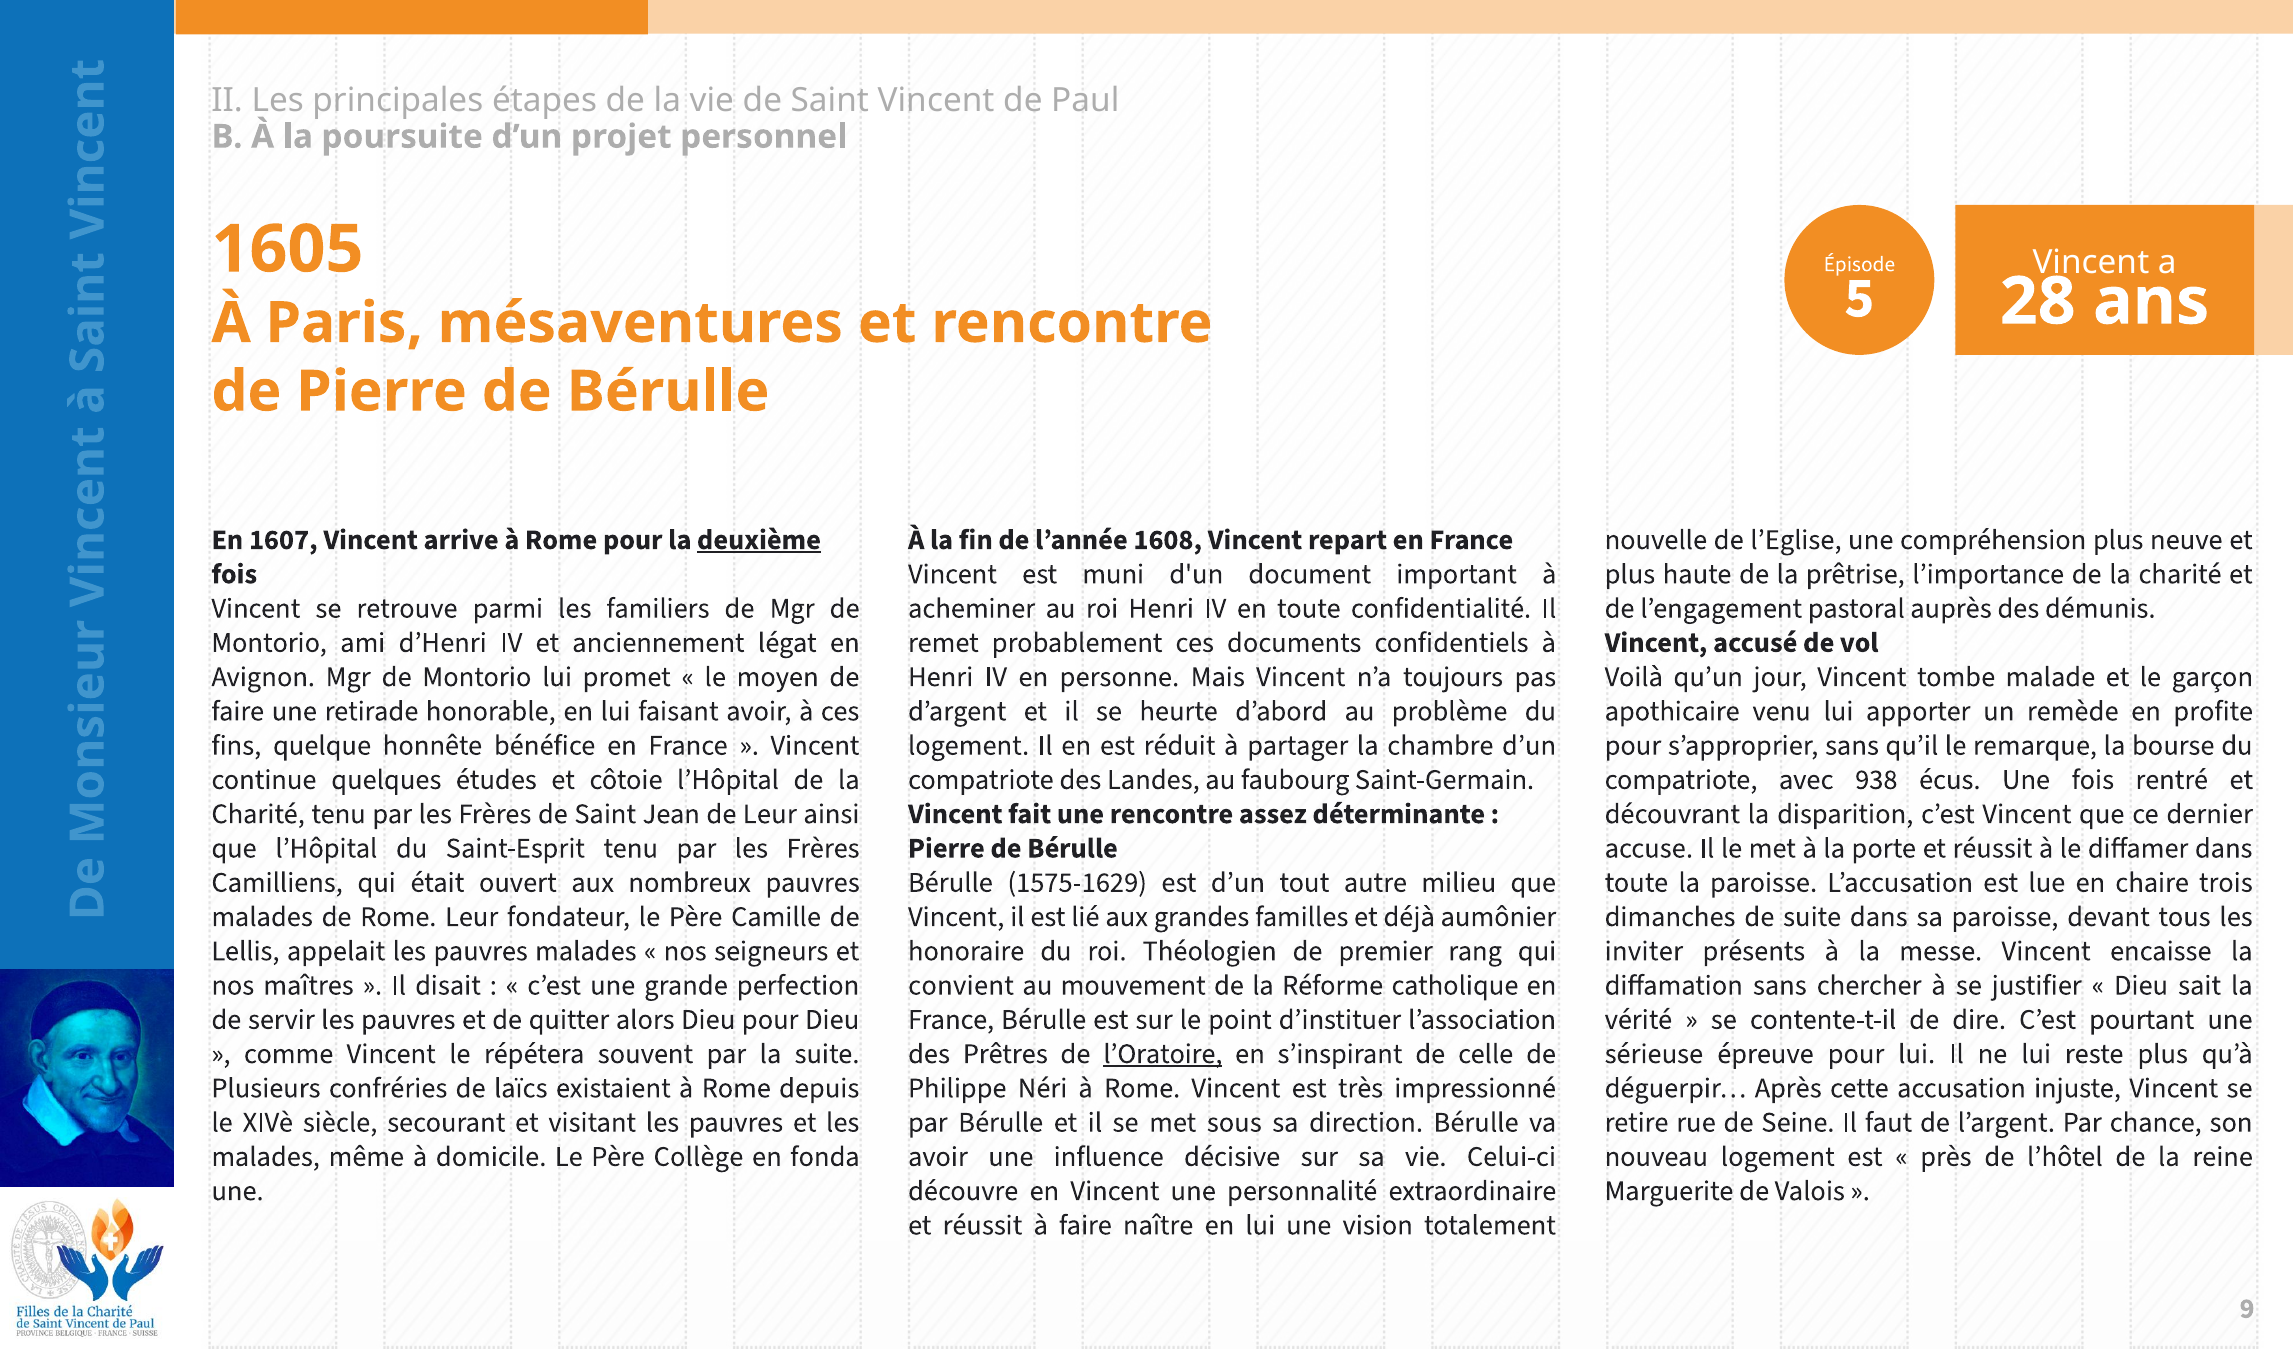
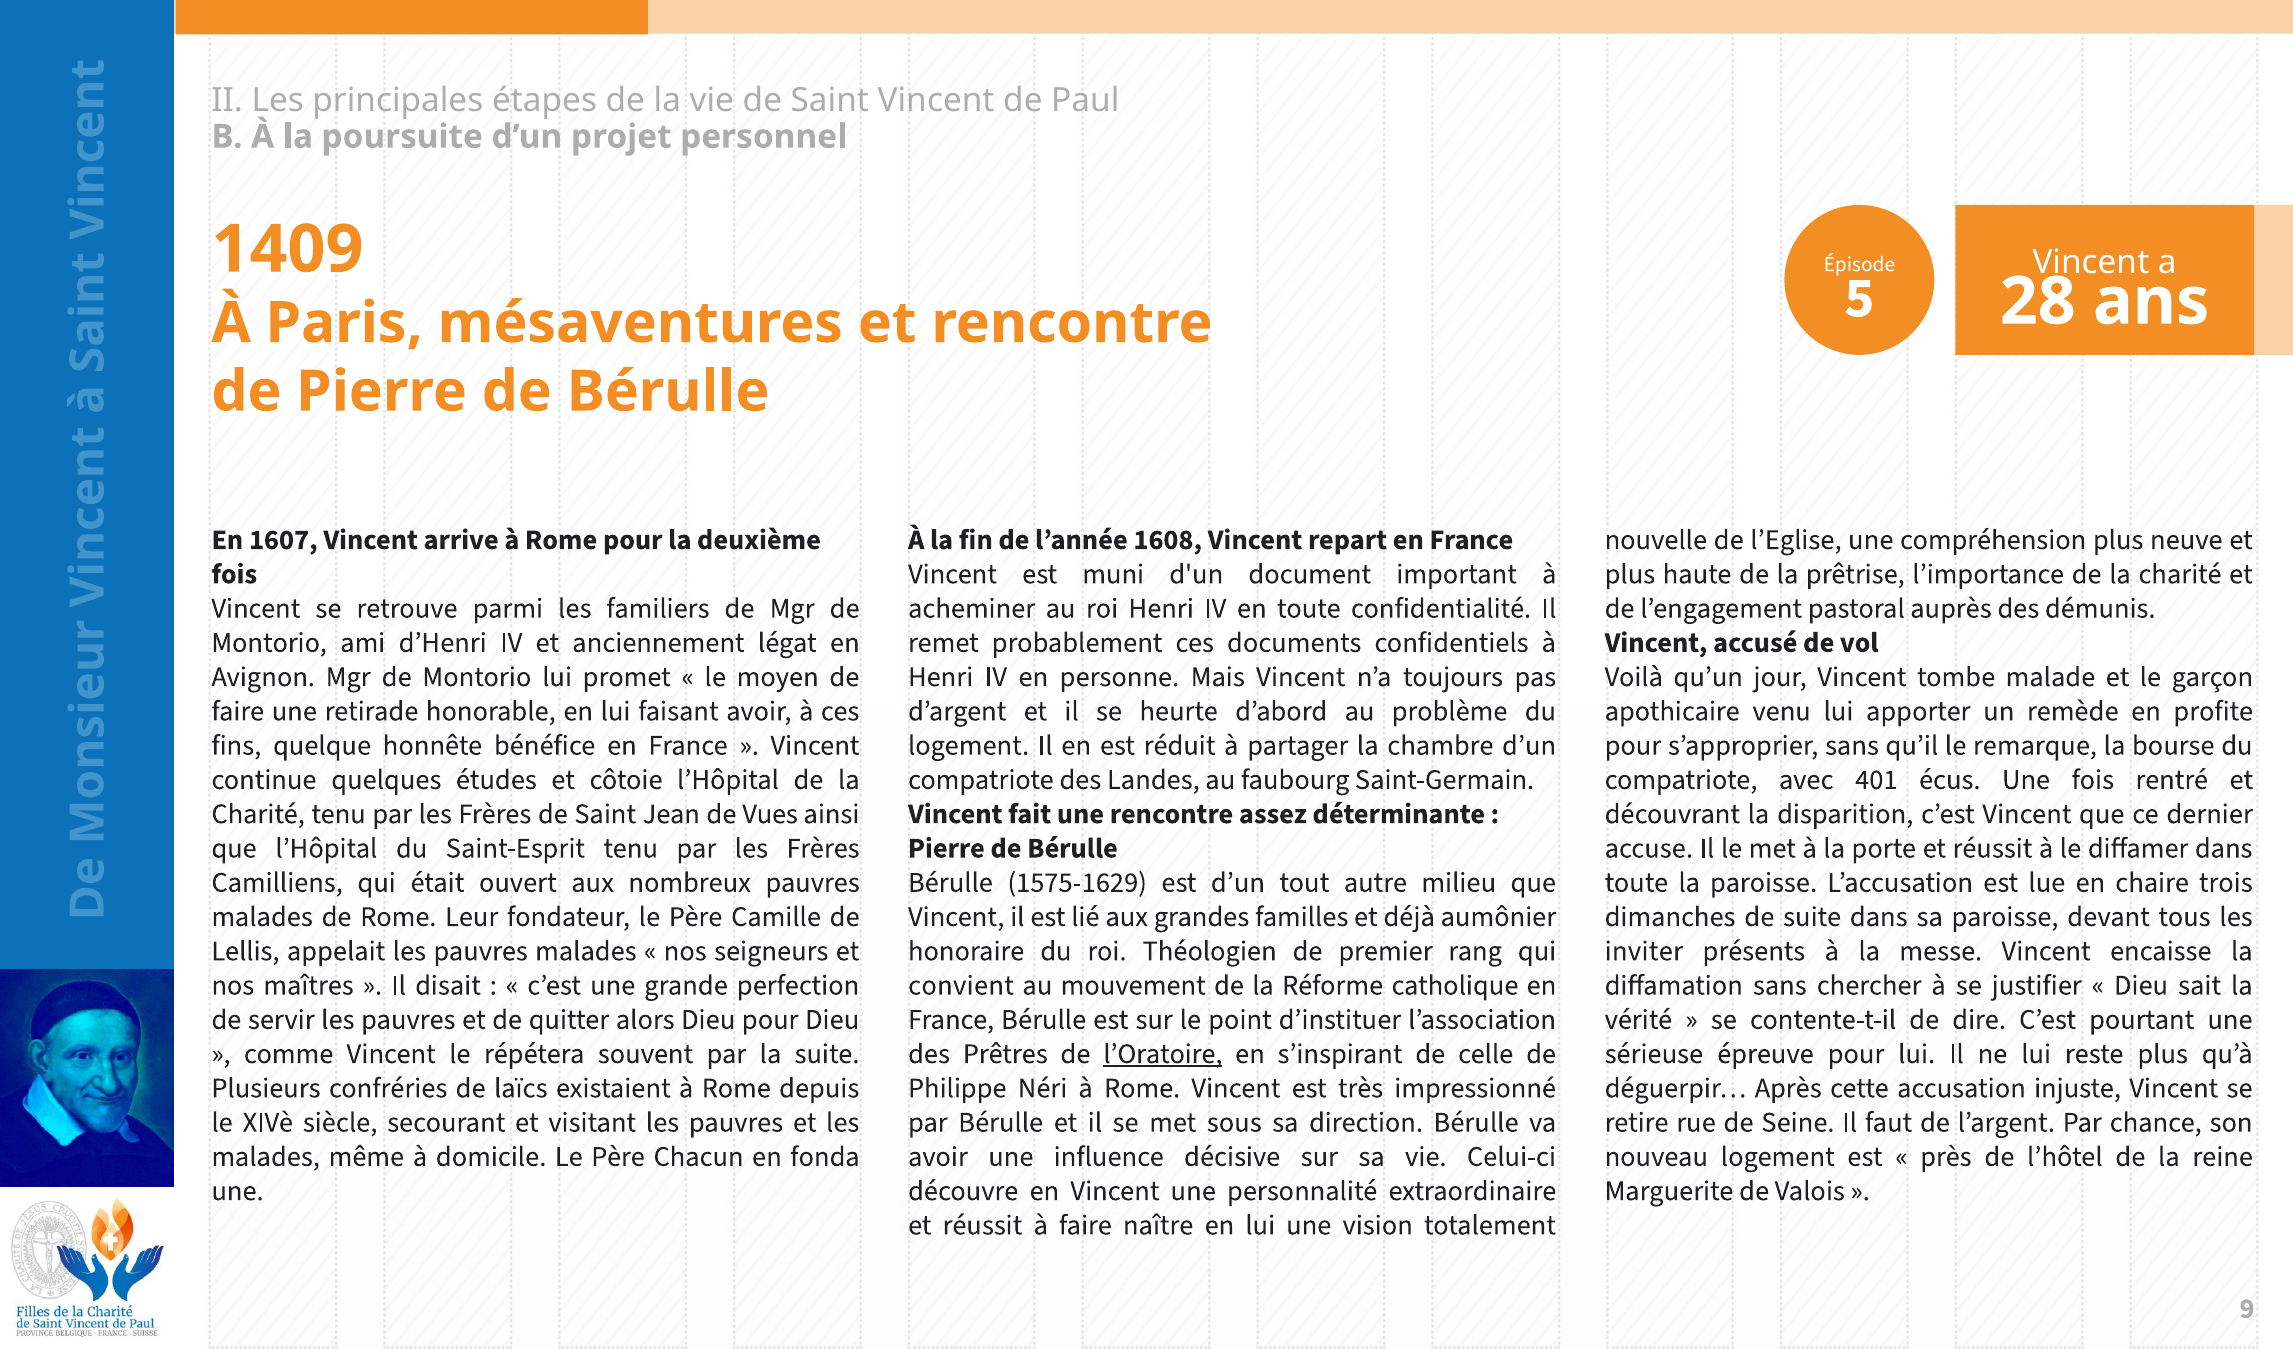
1605: 1605 -> 1409 (287, 249)
deuxième underline: present -> none (759, 540)
938: 938 -> 401 (1876, 779)
de Leur: Leur -> Vues (770, 814)
Collège: Collège -> Chacun (699, 1156)
